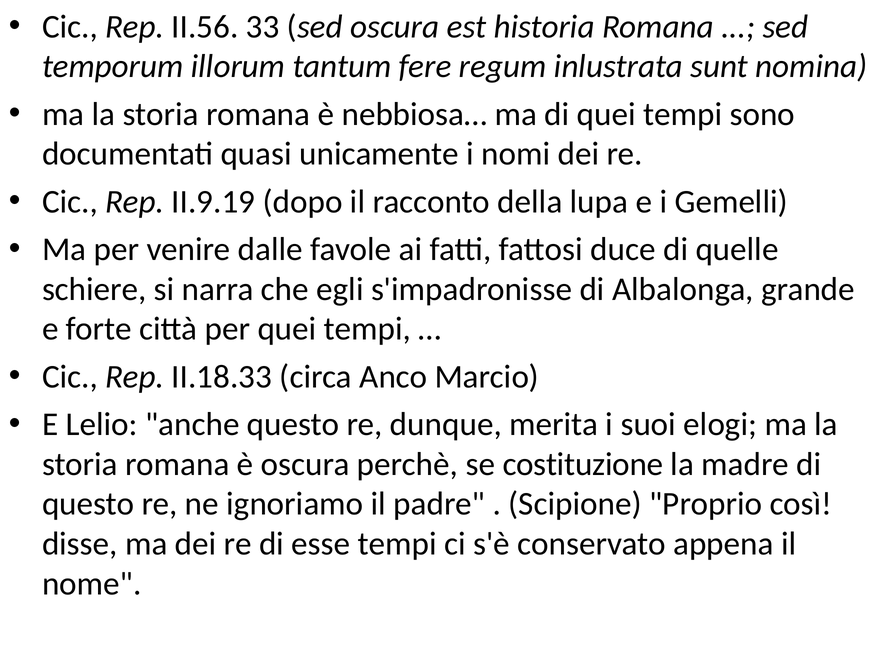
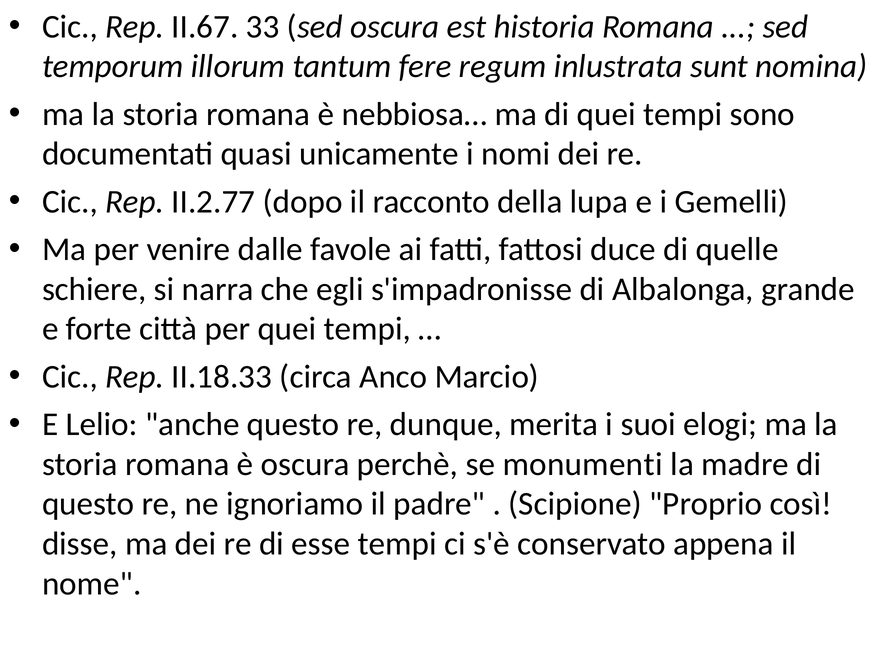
II.56: II.56 -> II.67 (205, 27)
II.9.19: II.9.19 -> II.2.77 (213, 202)
costituzione: costituzione -> monumenti (583, 464)
